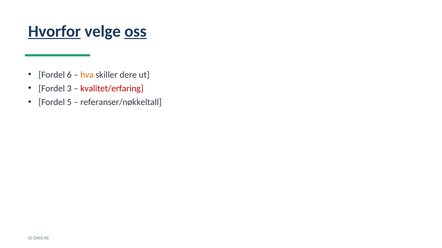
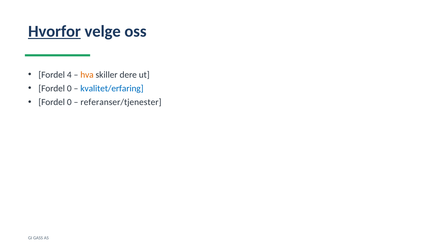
oss underline: present -> none (135, 32)
6: 6 -> 4 (69, 75)
3: 3 -> 0 (69, 89)
kvalitet/erfaring colour: red -> blue (112, 89)
5: 5 -> 0 (69, 103)
referanser/nøkkeltall: referanser/nøkkeltall -> referanser/tjenester (121, 103)
